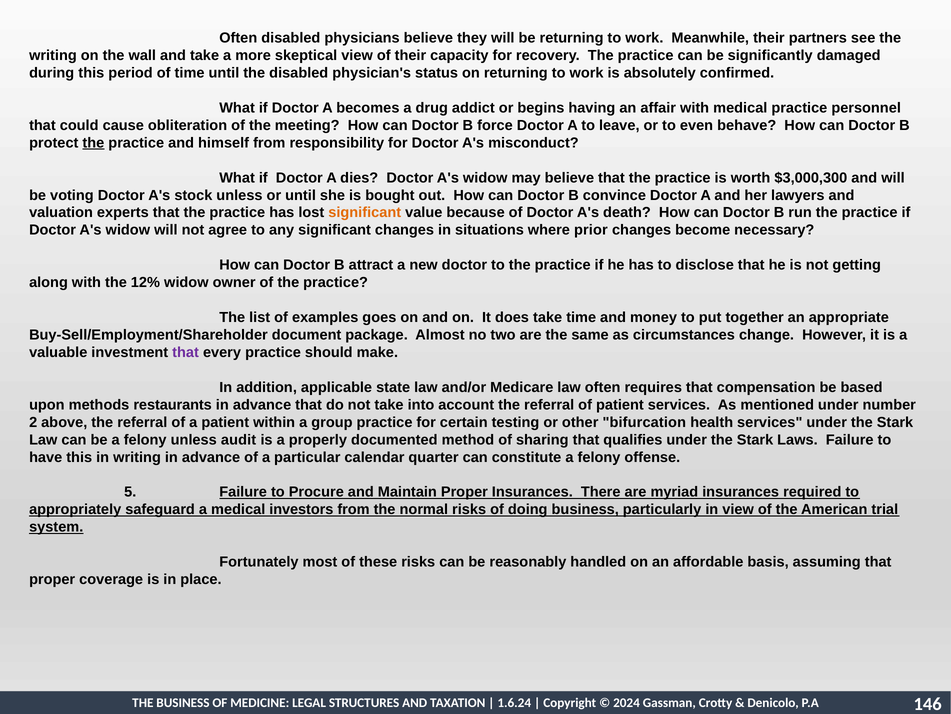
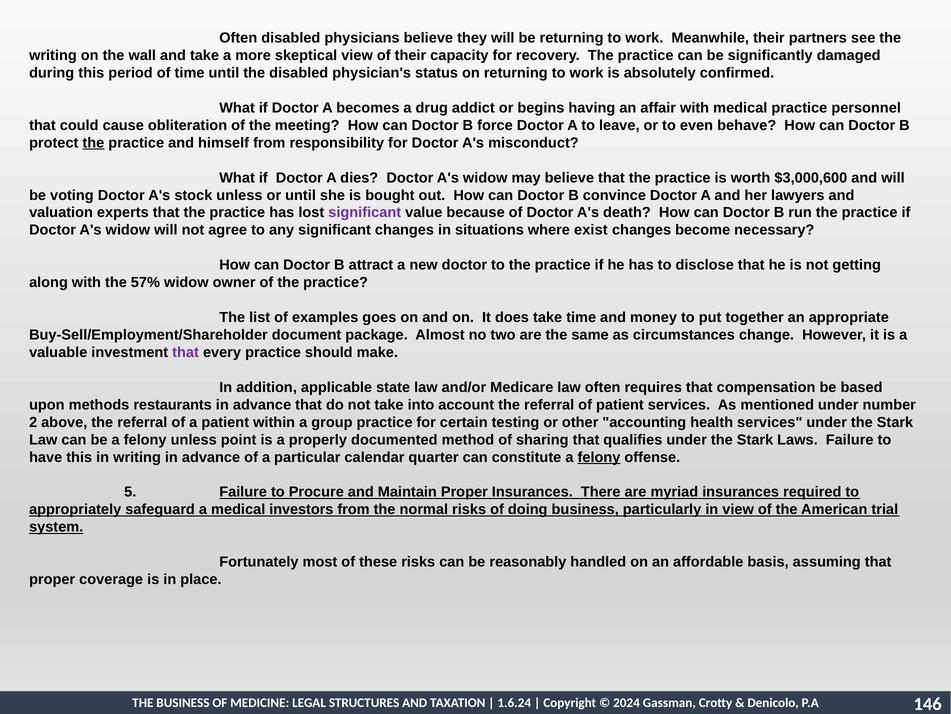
$3,000,300: $3,000,300 -> $3,000,600 (811, 178)
significant colour: orange -> purple (365, 212)
prior: prior -> exist (591, 230)
12%: 12% -> 57% (145, 282)
bifurcation: bifurcation -> accounting (644, 422)
audit: audit -> point (239, 439)
felony underline: none -> present (599, 457)
